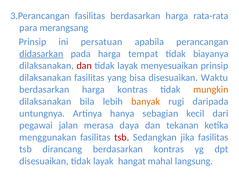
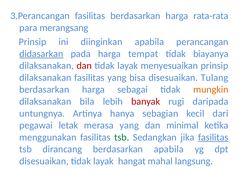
persatuan: persatuan -> diinginkan (102, 42)
Waktu: Waktu -> Tulang (215, 78)
harga kontras: kontras -> sebagai (133, 90)
banyak colour: orange -> red (146, 102)
jalan: jalan -> letak (68, 126)
merasa daya: daya -> yang (129, 126)
tekanan: tekanan -> minimal (182, 126)
tsb colour: red -> green (122, 137)
fasilitas underline: none -> present (213, 137)
berdasarkan kontras: kontras -> apabila (169, 149)
